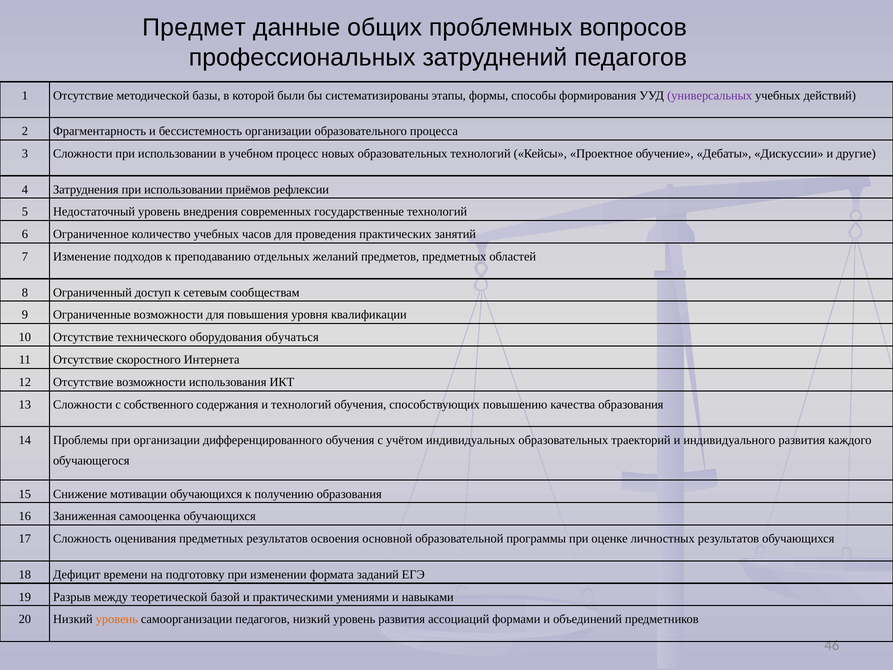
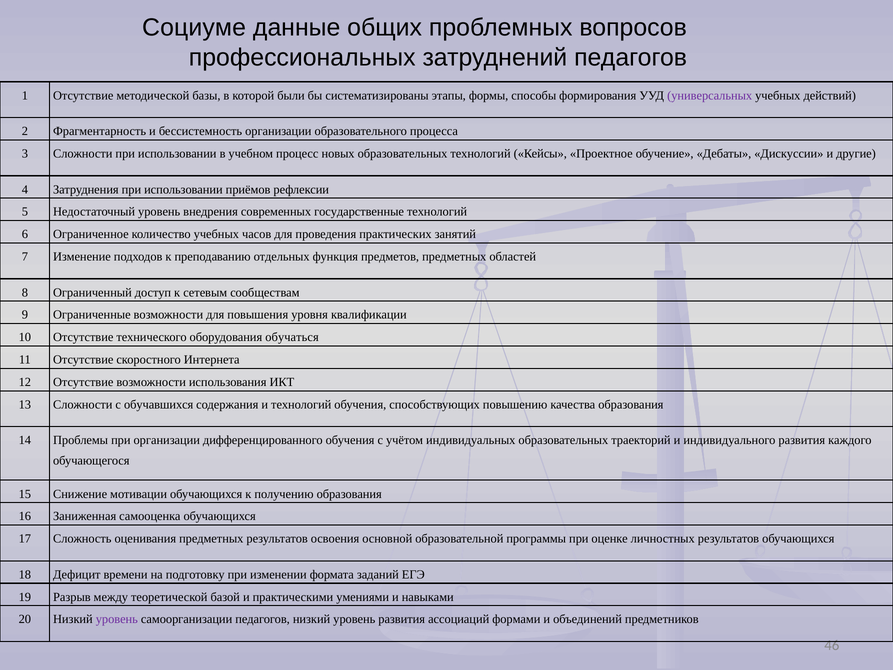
Предмет: Предмет -> Социуме (194, 28)
желаний: желаний -> функция (335, 257)
собственного: собственного -> обучавшихся (159, 404)
уровень colour: orange -> purple (117, 619)
